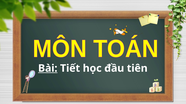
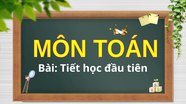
Bài underline: present -> none (48, 69)
